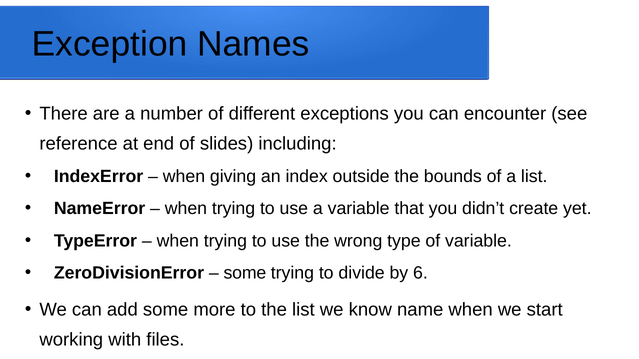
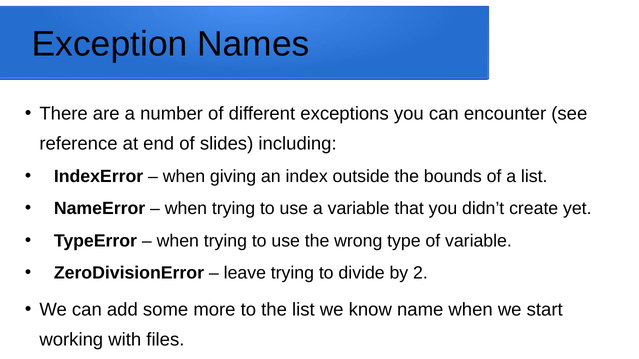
some: some -> leave (245, 273)
6: 6 -> 2 (420, 273)
